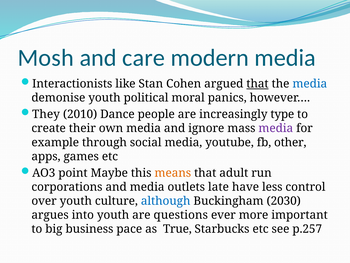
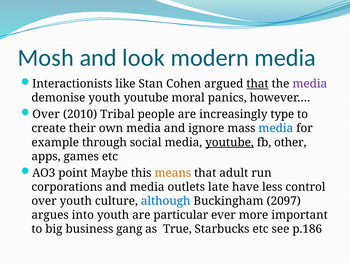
care: care -> look (144, 58)
media colour: blue -> purple (310, 84)
youth political: political -> youtube (146, 98)
They: They -> Over (46, 114)
Dance: Dance -> Tribal (117, 114)
media colour: purple -> blue (276, 128)
youtube underline: none -> present (230, 142)
2030: 2030 -> 2097 (284, 201)
questions: questions -> particular (181, 215)
pace: pace -> gang (129, 229)
p.257: p.257 -> p.186 (307, 229)
